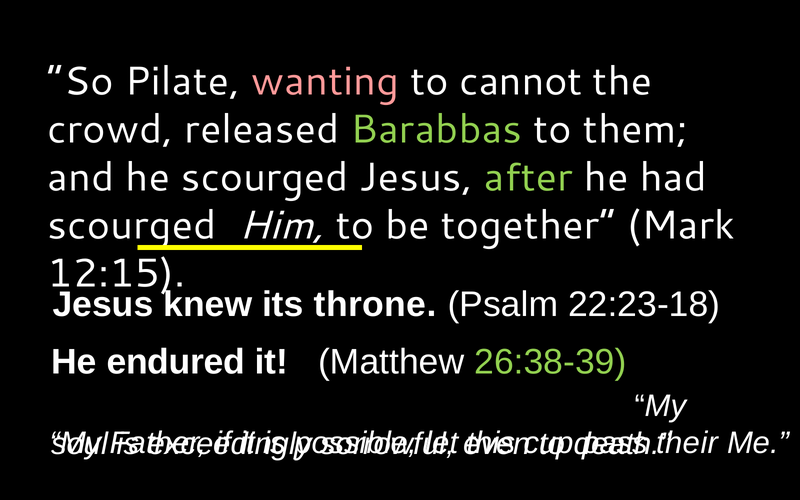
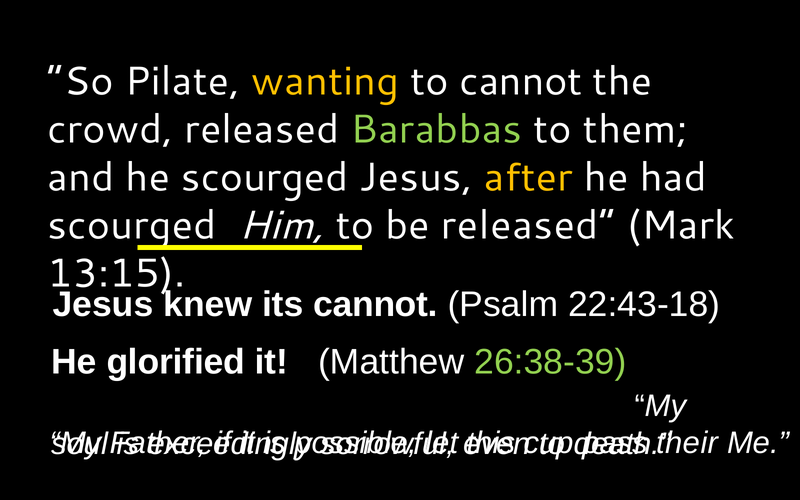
wanting colour: pink -> yellow (325, 82)
after colour: light green -> yellow (528, 178)
be together: together -> released (528, 226)
12:15: 12:15 -> 13:15 (116, 274)
its throne: throne -> cannot (376, 304)
22:23-18: 22:23-18 -> 22:43-18 (644, 304)
endured: endured -> glorified (176, 362)
